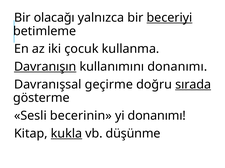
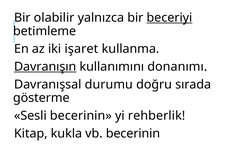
olacağı: olacağı -> olabilir (54, 18)
çocuk: çocuk -> işaret (81, 49)
geçirme: geçirme -> durumu (109, 85)
sırada underline: present -> none (193, 85)
yi donanımı: donanımı -> rehberlik (157, 116)
kukla underline: present -> none (66, 134)
vb düşünme: düşünme -> becerinin (133, 134)
